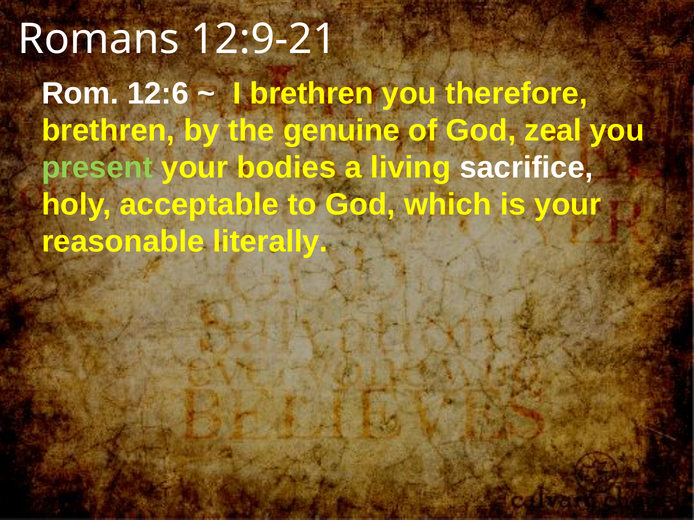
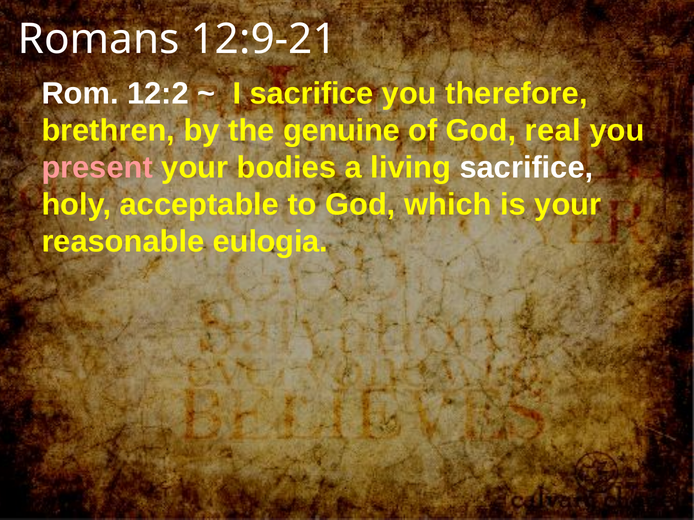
12:6: 12:6 -> 12:2 (158, 94)
I brethren: brethren -> sacrifice (312, 94)
zeal: zeal -> real (553, 131)
present colour: light green -> pink (97, 168)
literally: literally -> eulogia (270, 242)
